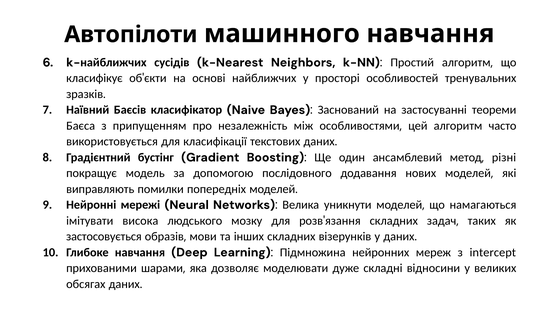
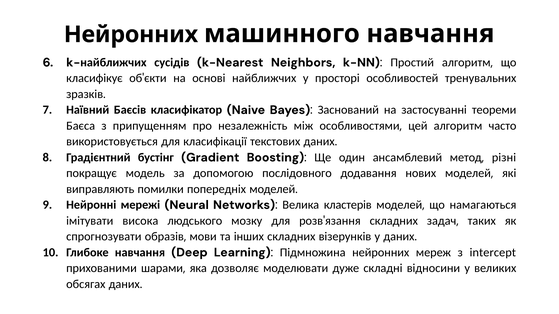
Автопілоти: Автопілоти -> Нейронних (131, 35)
уникнути: уникнути -> кластерів (348, 205)
застосовується: застосовується -> спрогнозувати (104, 237)
